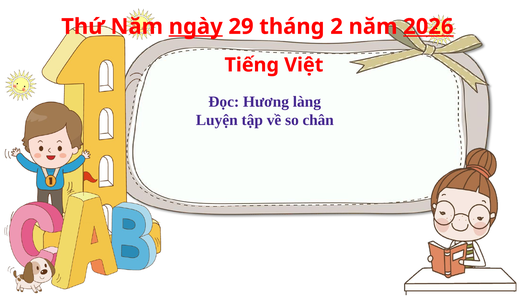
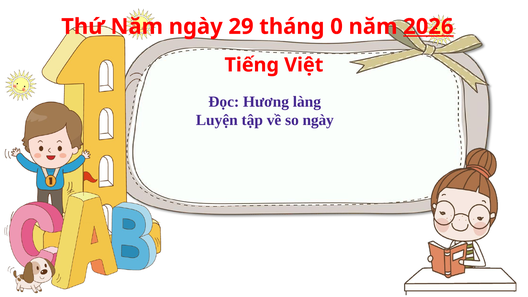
ngày underline: present -> none (196, 27)
2: 2 -> 0 (337, 27)
so chân: chân -> ngày (318, 120)
